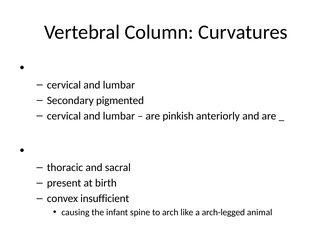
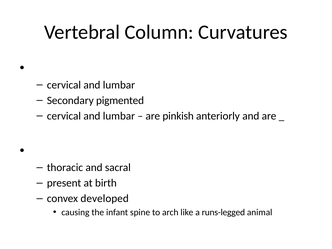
insufficient: insufficient -> developed (105, 199)
arch-legged: arch-legged -> runs-legged (223, 212)
